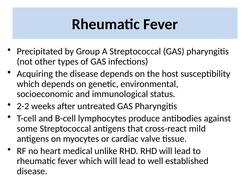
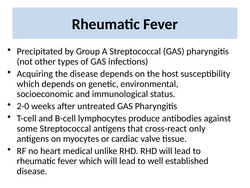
2-2: 2-2 -> 2-0 (23, 106)
mild: mild -> only (197, 128)
